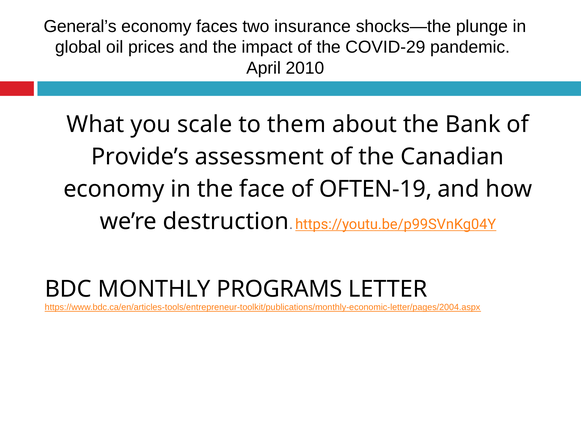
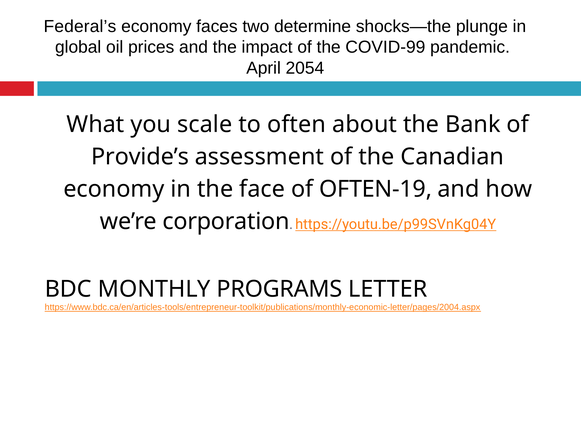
General’s: General’s -> Federal’s (80, 26)
insurance: insurance -> determine (313, 26)
COVID-29: COVID-29 -> COVID-99 (385, 47)
2010: 2010 -> 2054 (305, 68)
them: them -> often (297, 124)
destruction: destruction -> corporation (226, 221)
